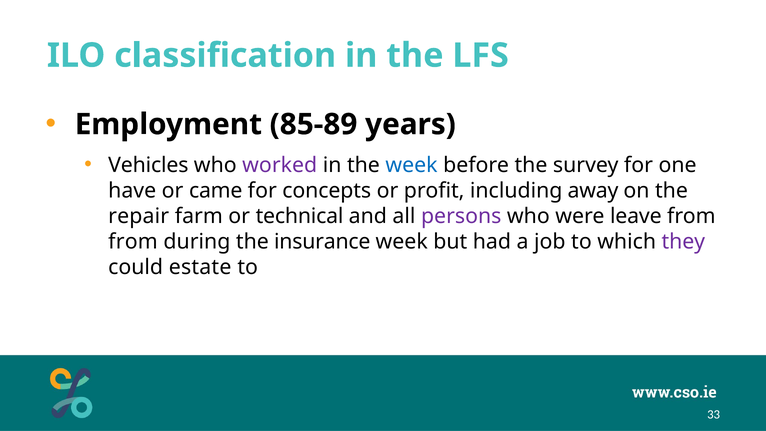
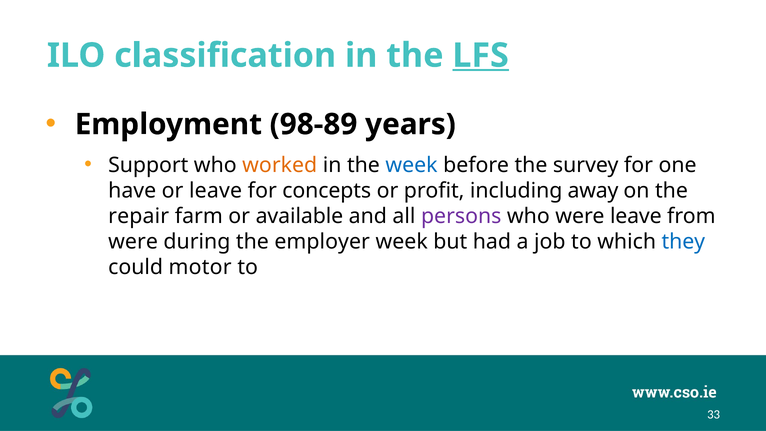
LFS underline: none -> present (481, 56)
85-89: 85-89 -> 98-89 (313, 124)
Vehicles: Vehicles -> Support (148, 165)
worked colour: purple -> orange (280, 165)
or came: came -> leave (216, 191)
technical: technical -> available (299, 216)
from: from -> were (133, 242)
insurance: insurance -> employer (322, 242)
they colour: purple -> blue (683, 242)
estate: estate -> motor (200, 267)
